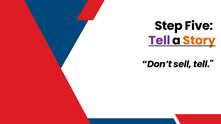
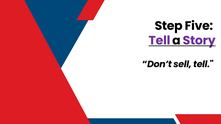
Story colour: orange -> purple (199, 41)
